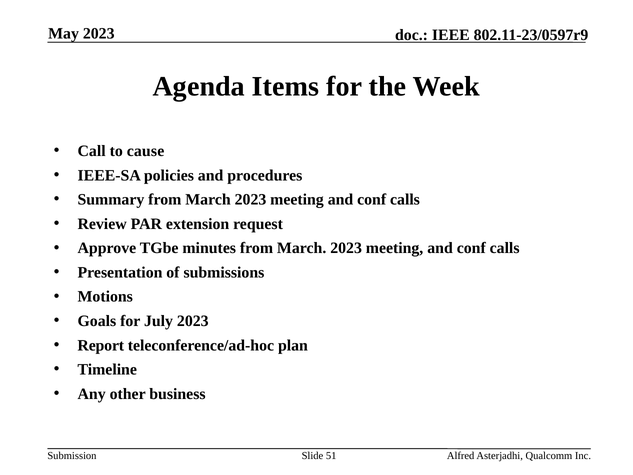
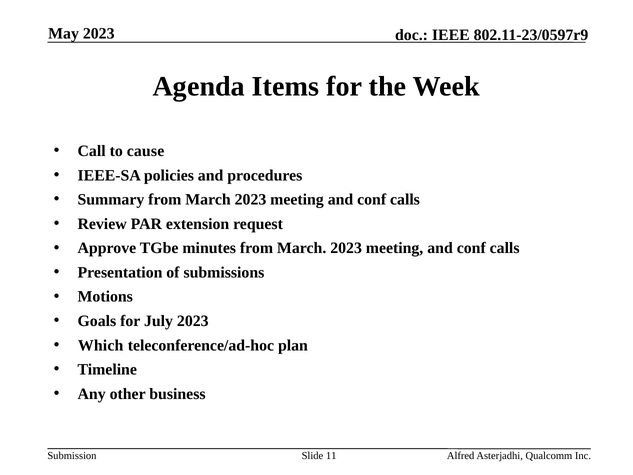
Report: Report -> Which (101, 345)
51: 51 -> 11 (331, 455)
